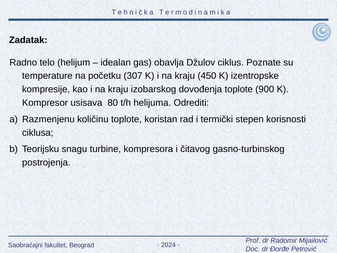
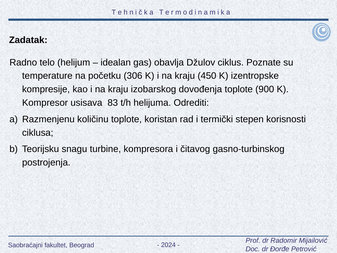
307: 307 -> 306 (133, 76)
80: 80 -> 83 (113, 103)
